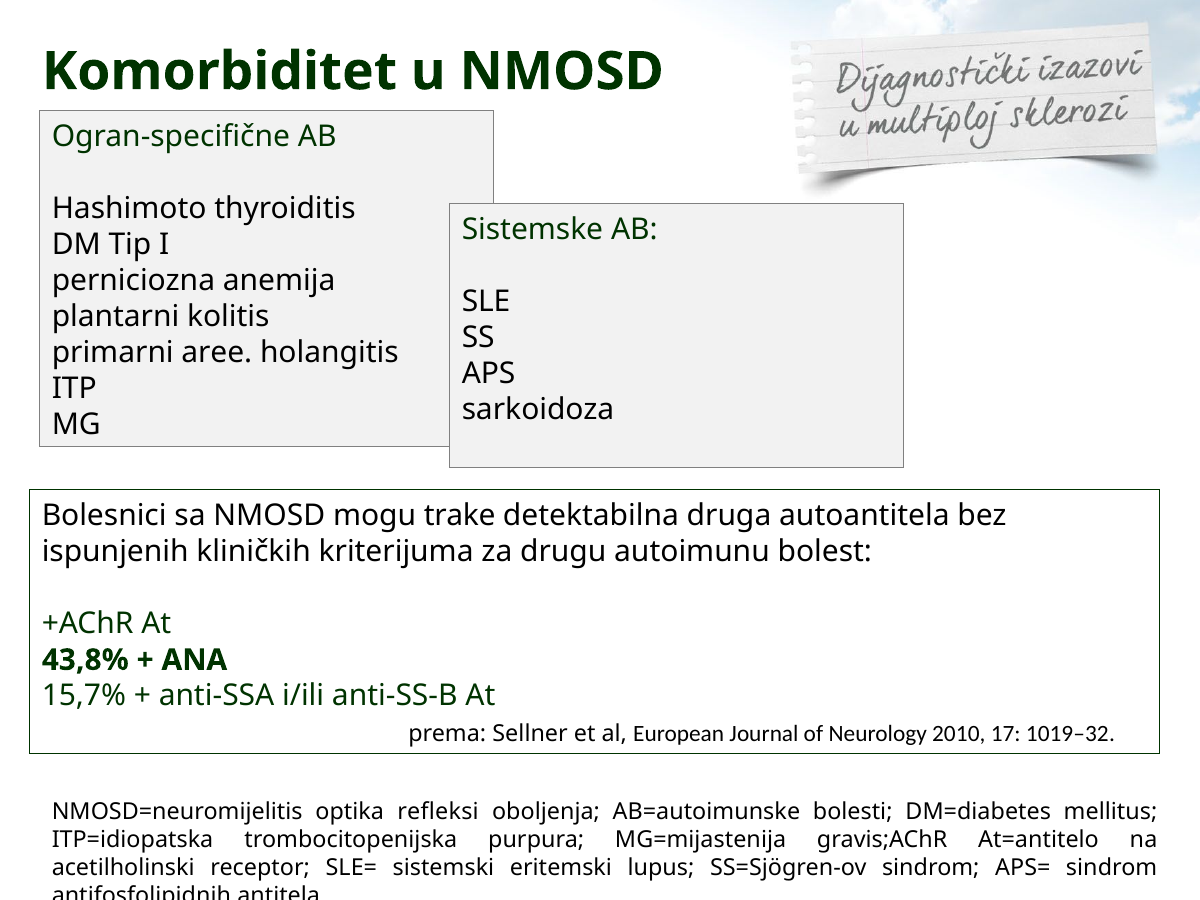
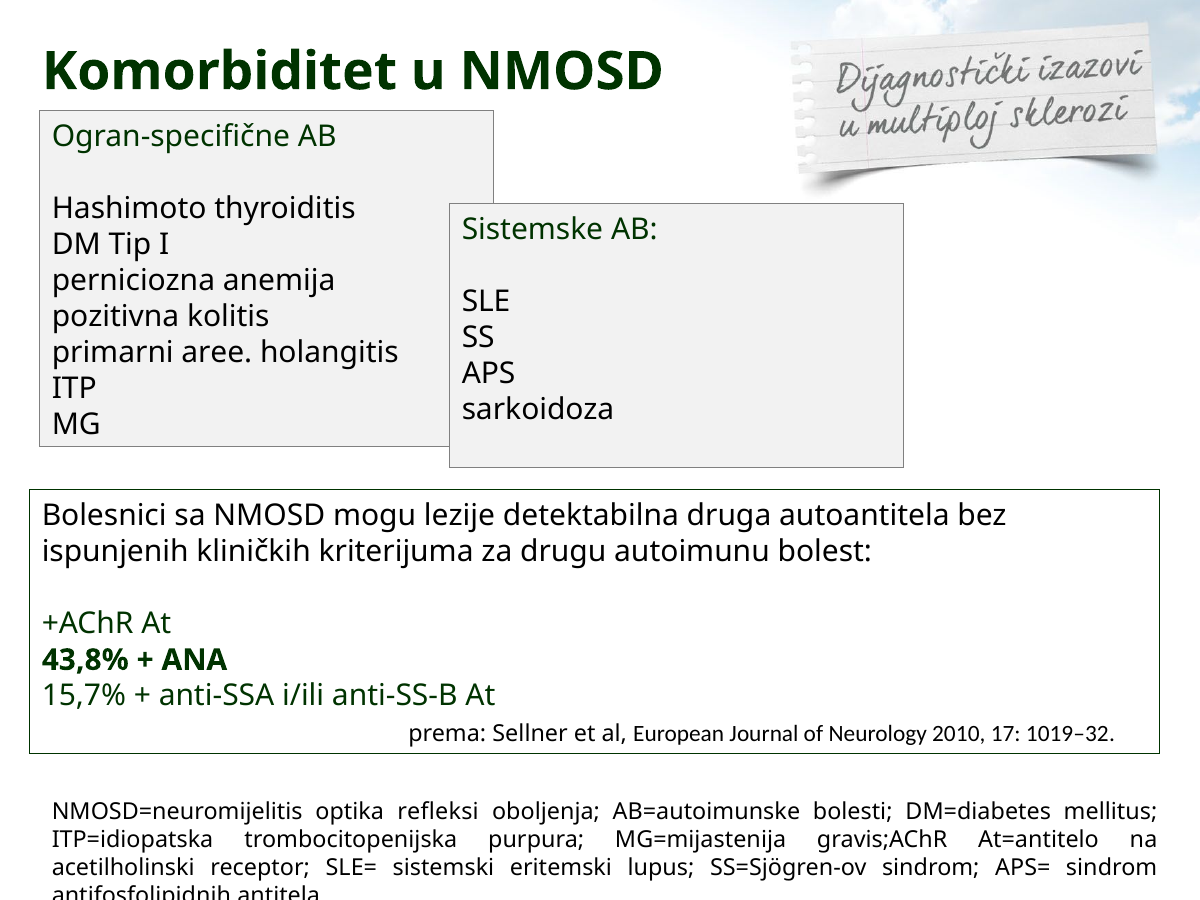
plantarni: plantarni -> pozitivna (116, 317)
trake: trake -> lezije (460, 516)
